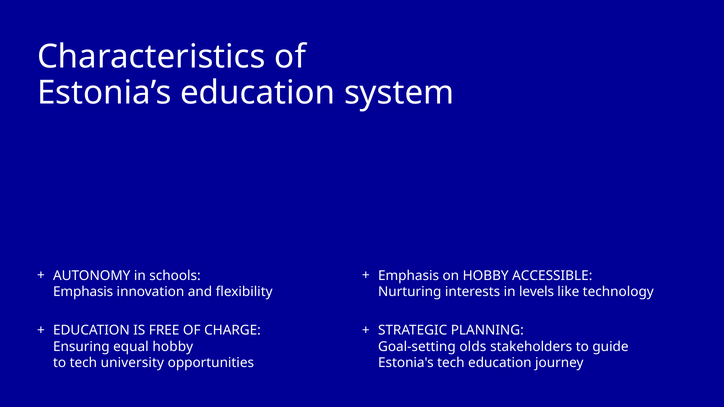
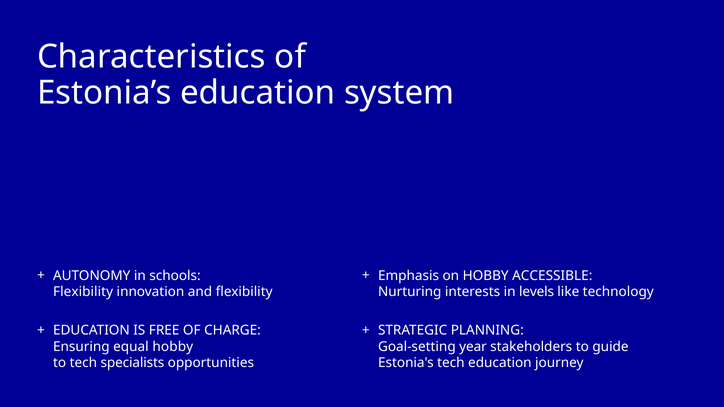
Emphasis: Emphasis -> Flexibility (83, 292)
olds: olds -> year (473, 347)
university: university -> specialists (132, 363)
